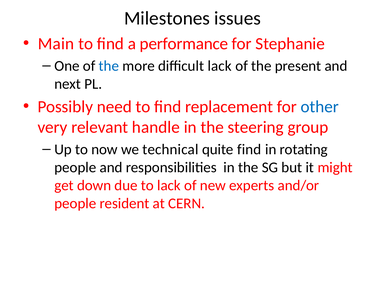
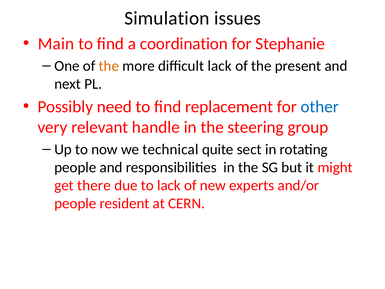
Milestones: Milestones -> Simulation (167, 18)
performance: performance -> coordination (184, 44)
the colour: blue -> orange (109, 66)
quite find: find -> sect (249, 149)
down: down -> there (94, 185)
